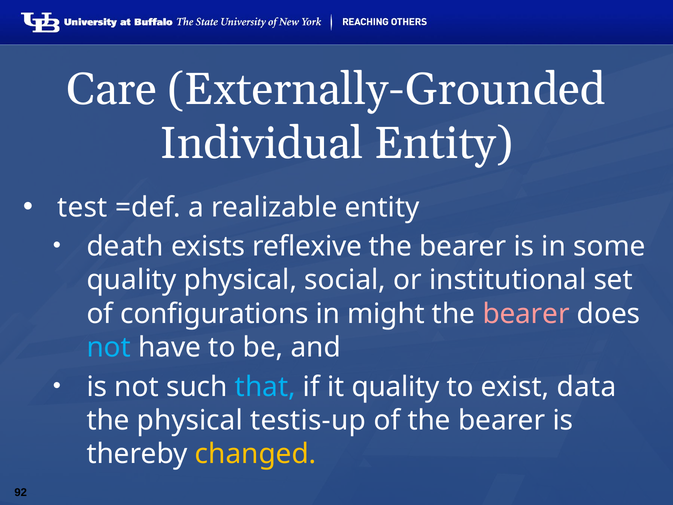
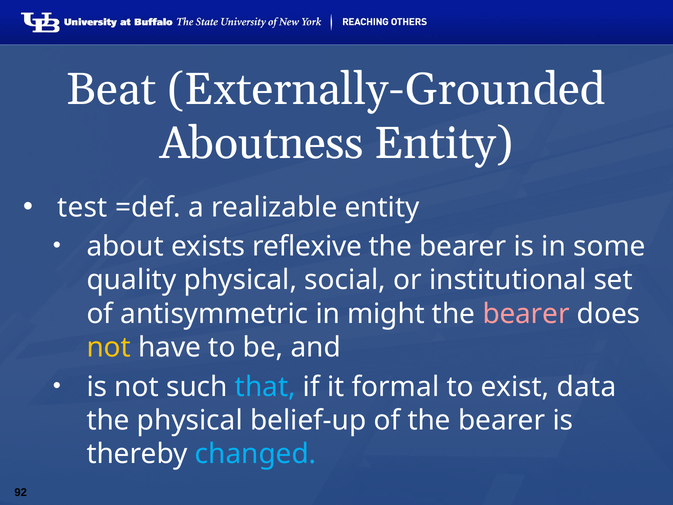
Care: Care -> Beat (112, 89)
Individual: Individual -> Aboutness (262, 143)
death: death -> about (125, 246)
configurations: configurations -> antisymmetric (214, 314)
not colour: light blue -> yellow (109, 347)
it quality: quality -> formal (395, 387)
testis-up: testis-up -> belief-up (308, 420)
changed colour: yellow -> light blue (256, 454)
